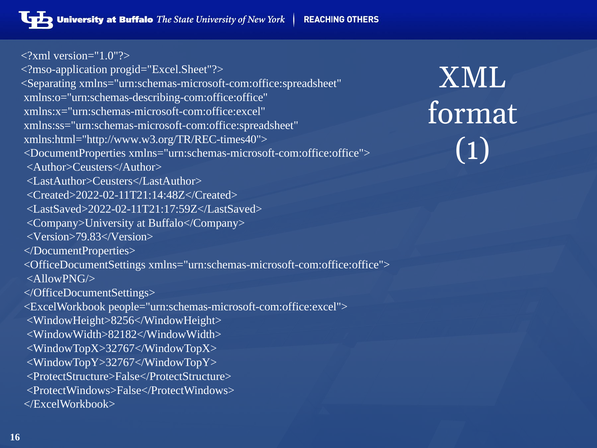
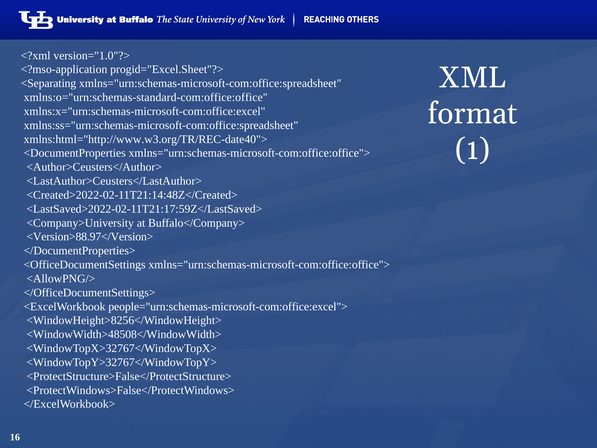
xmlns:o="urn:schemas-describing-com:office:office: xmlns:o="urn:schemas-describing-com:office:office -> xmlns:o="urn:schemas-standard-com:office:office (146, 97)
xmlns:html="http://www.w3.org/TR/REC-times40">: xmlns:html="http://www.w3.org/TR/REC-times40"> -> xmlns:html="http://www.w3.org/TR/REC-date40"> (146, 139)
<Version>79.83</Version>: <Version>79.83</Version> -> <Version>88.97</Version> (90, 237)
<WindowWidth>82182</WindowWidth>: <WindowWidth>82182</WindowWidth> -> <WindowWidth>48508</WindowWidth> (124, 334)
